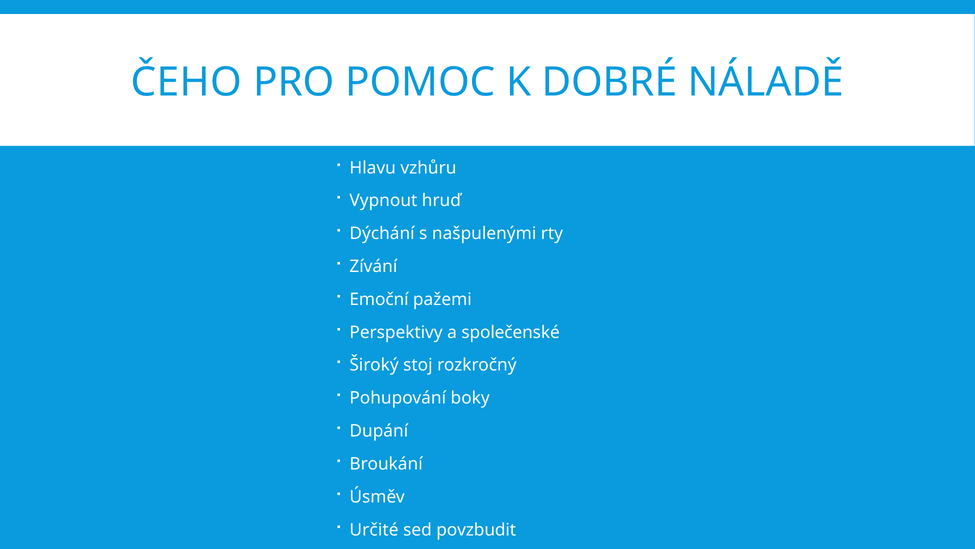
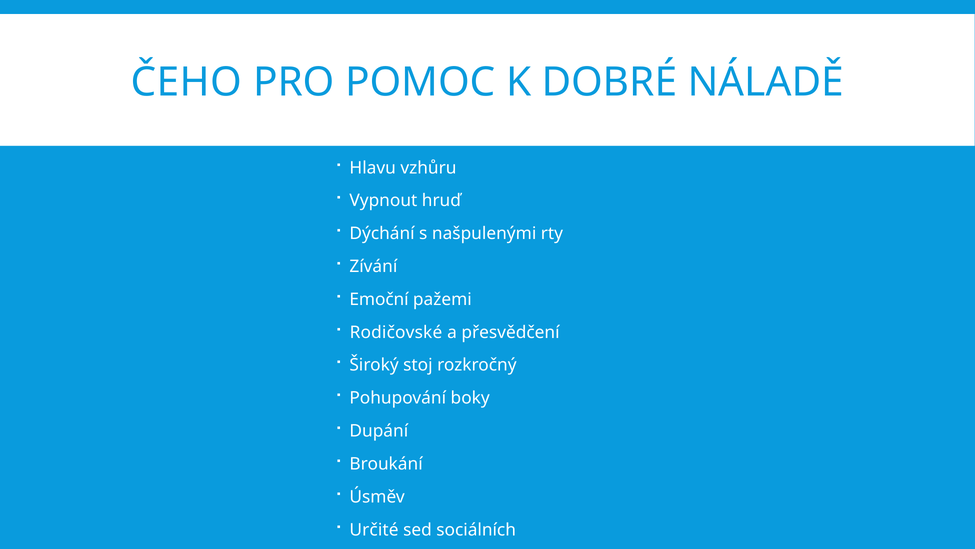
Perspektivy: Perspektivy -> Rodičovské (396, 332)
společenské: společenské -> přesvědčení (511, 332)
povzbudit: povzbudit -> sociálních (476, 529)
